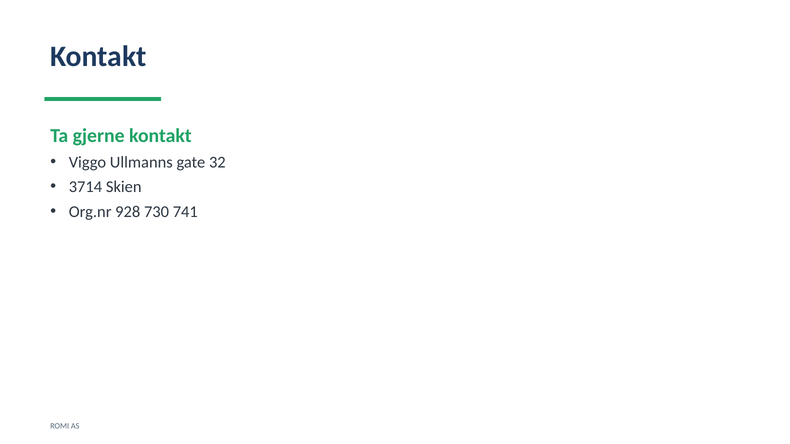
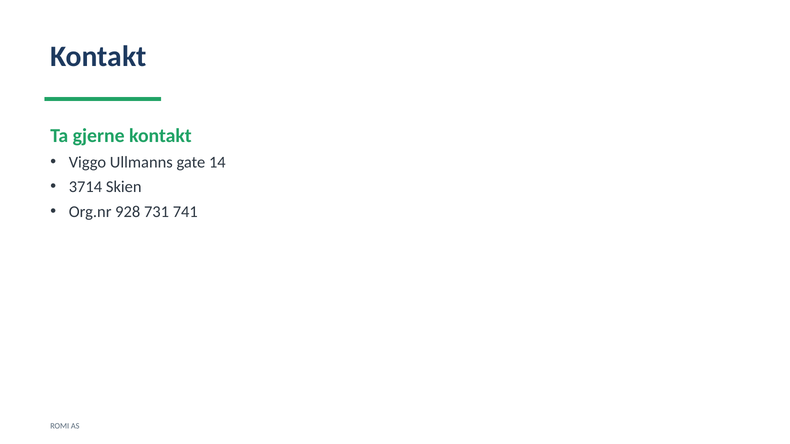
32: 32 -> 14 (217, 162)
730: 730 -> 731 (157, 212)
